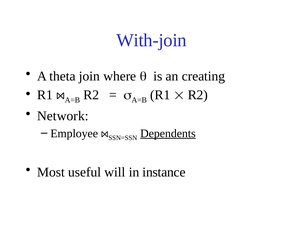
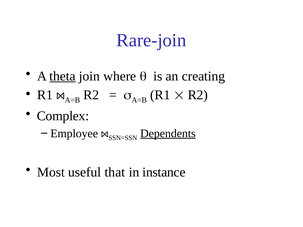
With-join: With-join -> Rare-join (151, 40)
theta underline: none -> present (63, 76)
Network: Network -> Complex (63, 116)
will: will -> that (115, 172)
